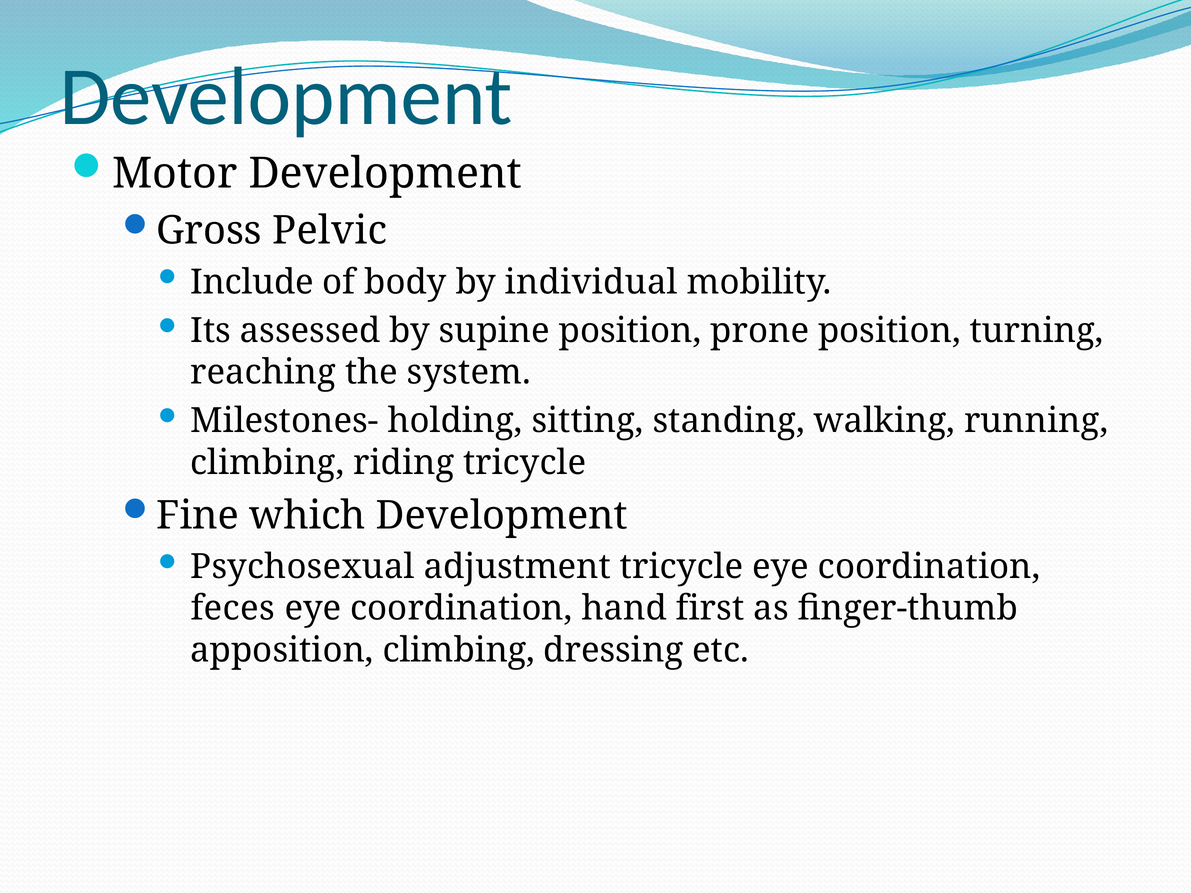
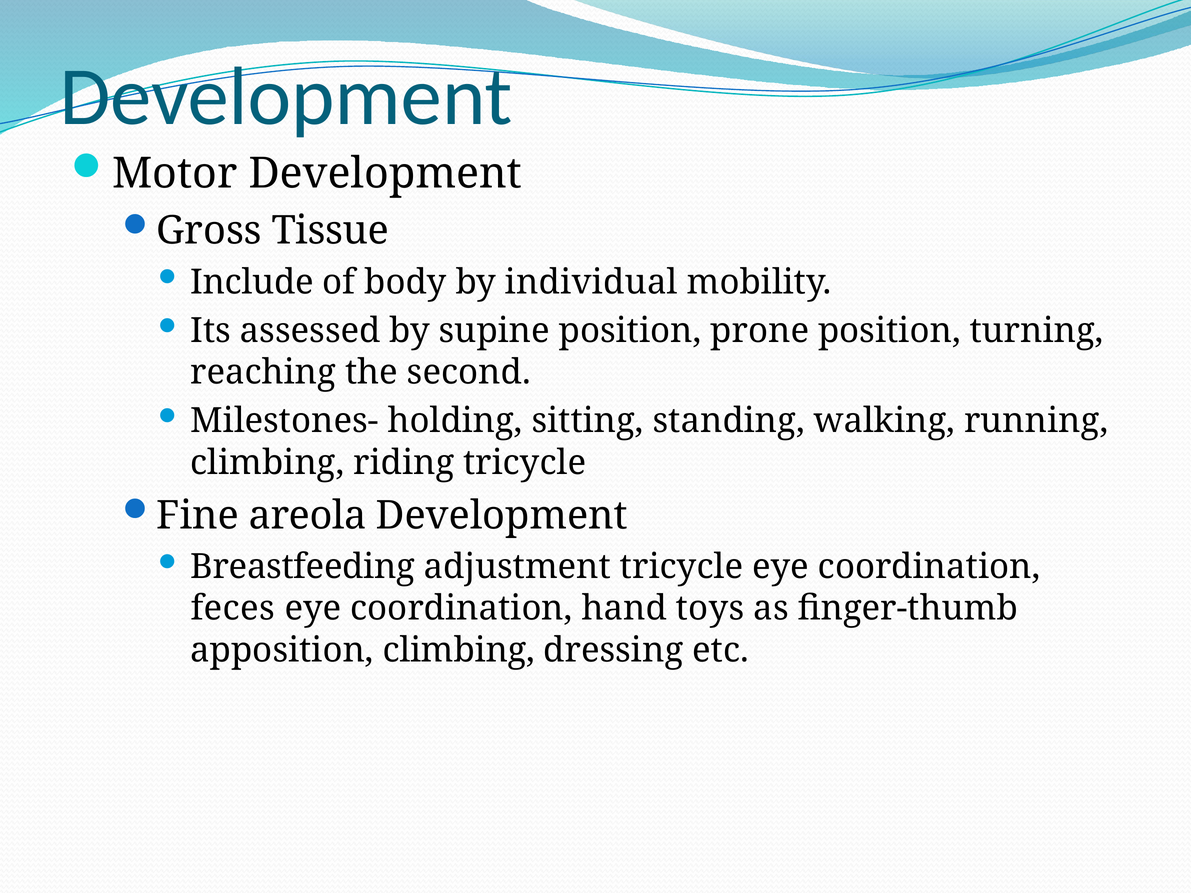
Pelvic: Pelvic -> Tissue (330, 231)
system: system -> second (469, 372)
which: which -> areola (308, 516)
Psychosexual: Psychosexual -> Breastfeeding (303, 567)
first: first -> toys (710, 609)
